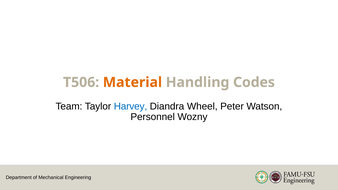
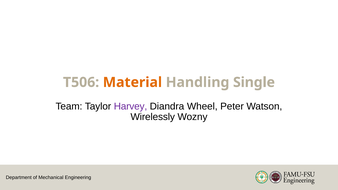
Codes: Codes -> Single (254, 82)
Harvey colour: blue -> purple (131, 106)
Personnel: Personnel -> Wirelessly (153, 117)
